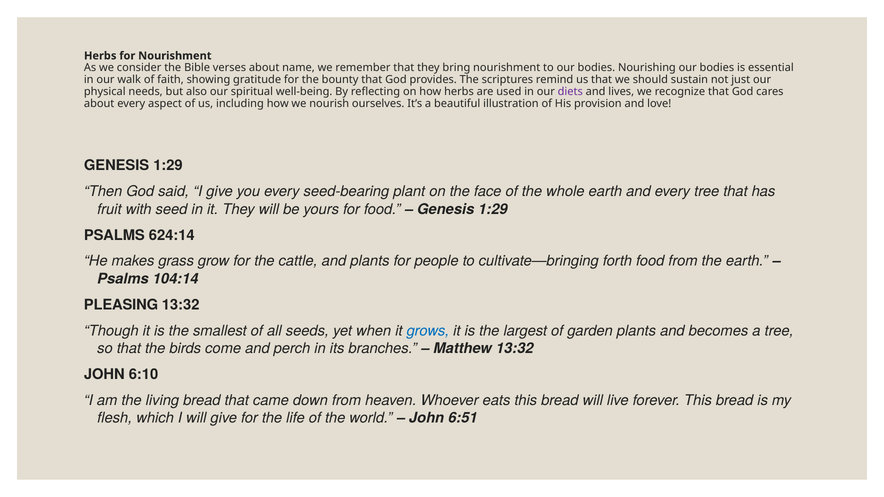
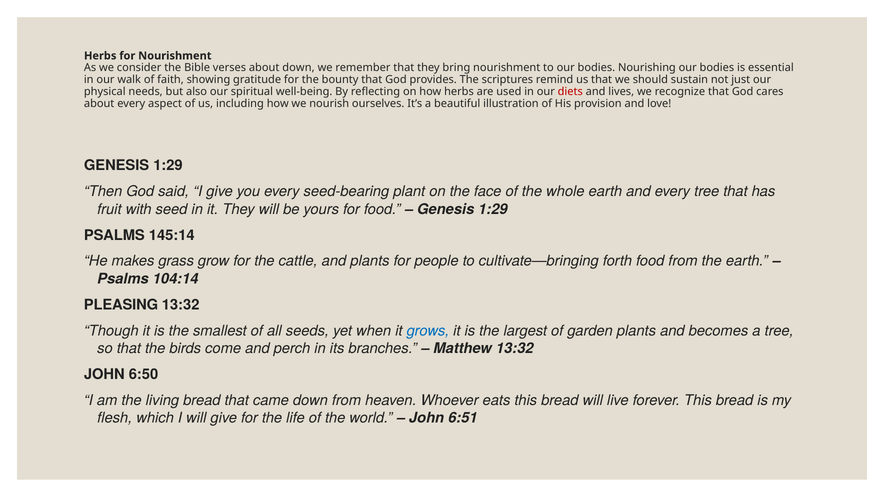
about name: name -> down (298, 68)
diets colour: purple -> red (570, 92)
624:14: 624:14 -> 145:14 (172, 235)
6:10: 6:10 -> 6:50 (143, 375)
